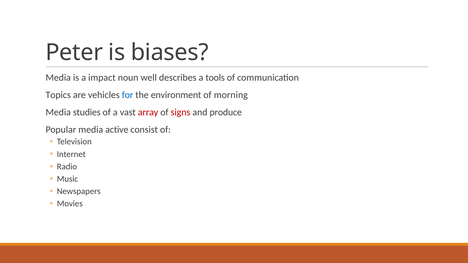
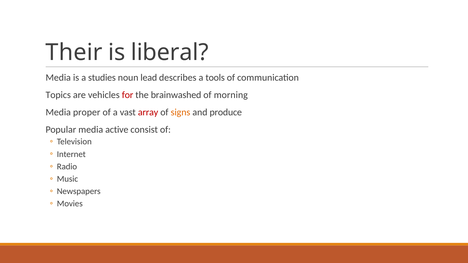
Peter: Peter -> Their (74, 52)
biases: biases -> liberal (170, 52)
impact: impact -> studies (102, 78)
well: well -> lead (149, 78)
for colour: blue -> red (128, 95)
environment: environment -> brainwashed (176, 95)
studies: studies -> proper (87, 113)
signs colour: red -> orange (180, 113)
